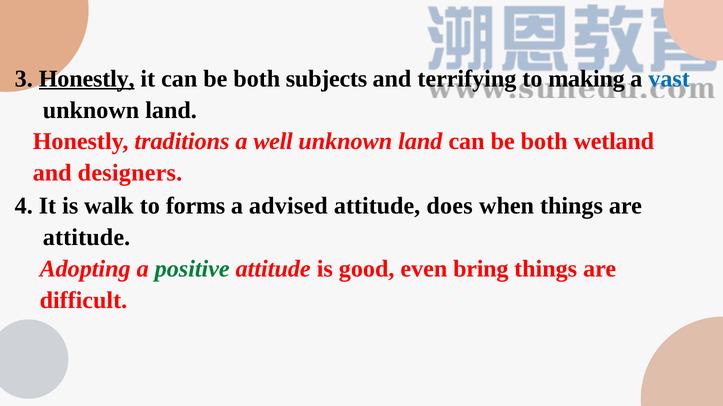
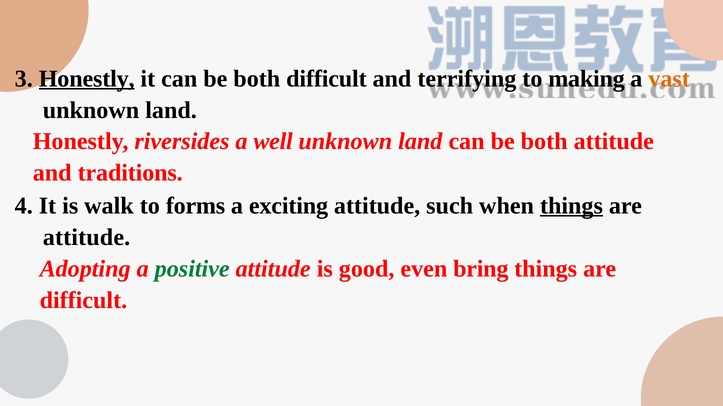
both subjects: subjects -> difficult (326, 79)
vast colour: blue -> orange (669, 79)
traditions: traditions -> riversides (182, 141)
both wetland: wetland -> attitude (614, 141)
designers: designers -> traditions (130, 173)
advised: advised -> exciting (289, 206)
does: does -> such (450, 206)
things underline: none -> present (571, 206)
